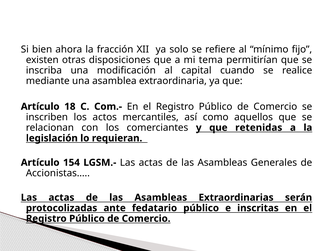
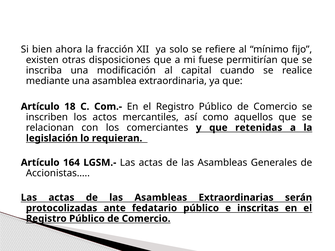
tema: tema -> fuese (211, 60)
154: 154 -> 164 (71, 163)
